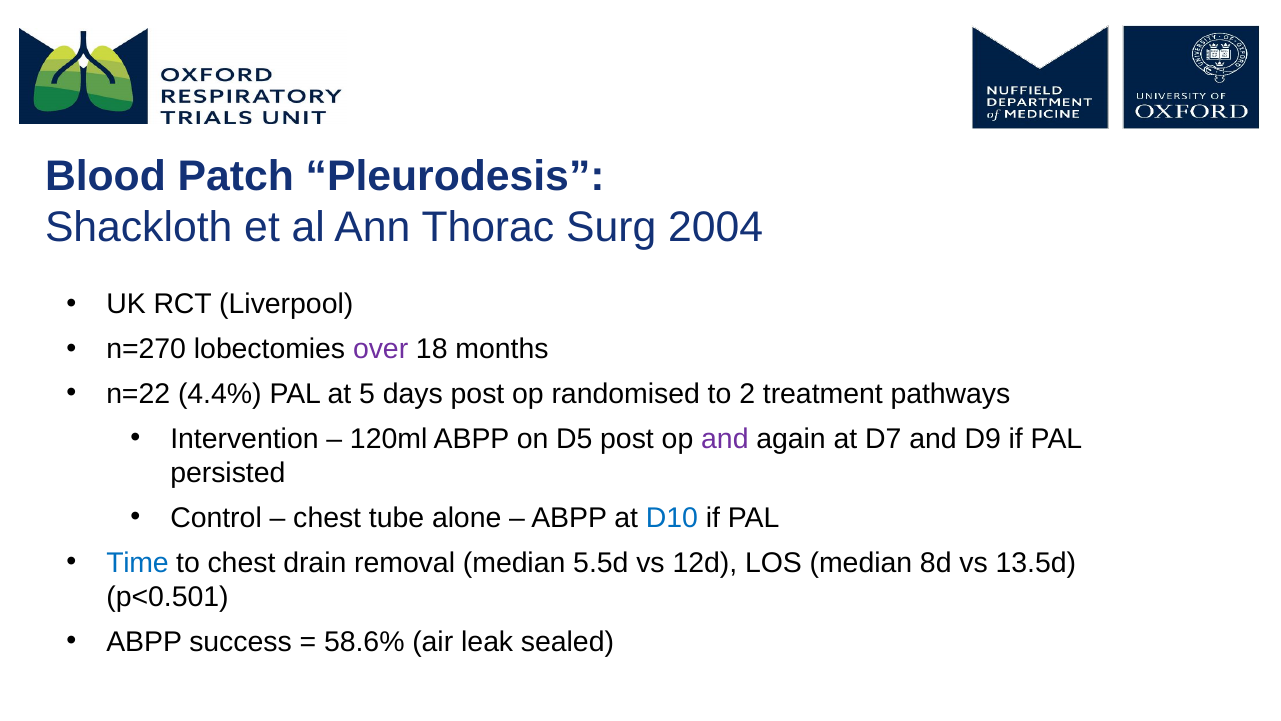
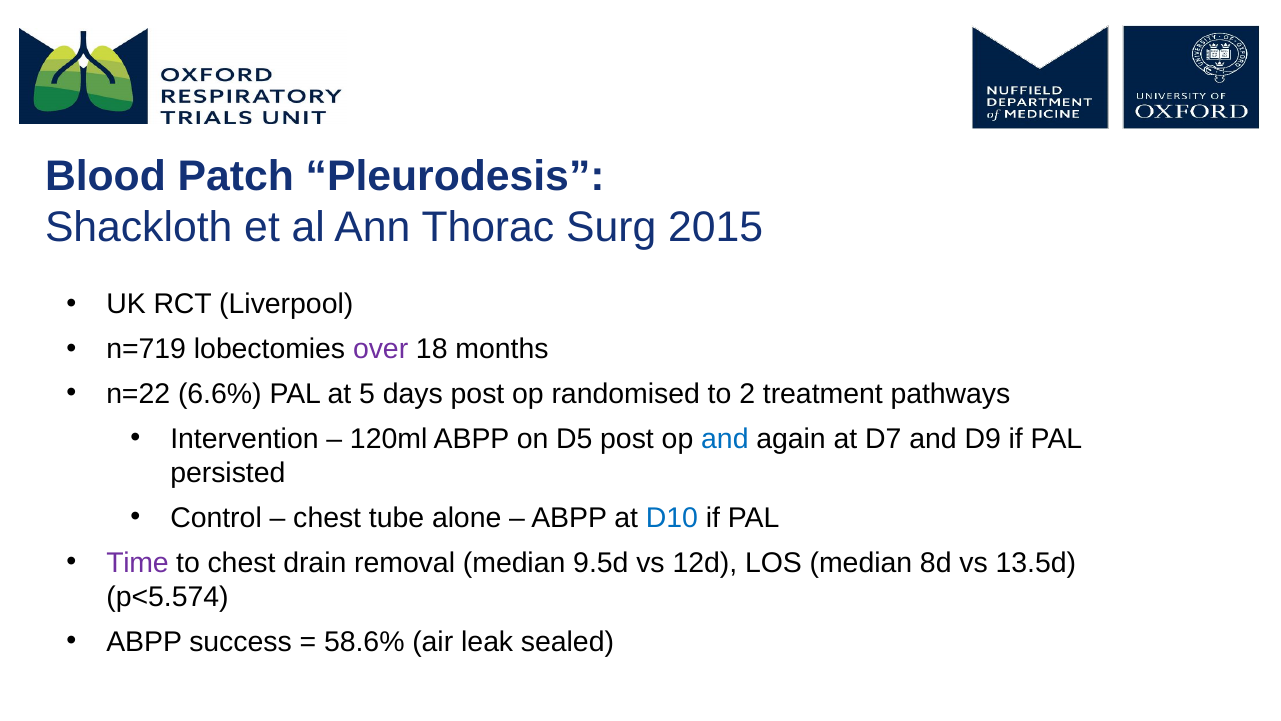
2004: 2004 -> 2015 (716, 227)
n=270: n=270 -> n=719 (146, 349)
4.4%: 4.4% -> 6.6% (220, 394)
and colour: purple -> blue (725, 439)
Time colour: blue -> purple (137, 563)
5.5d: 5.5d -> 9.5d (601, 563)
p<0.501: p<0.501 -> p<5.574 (168, 597)
